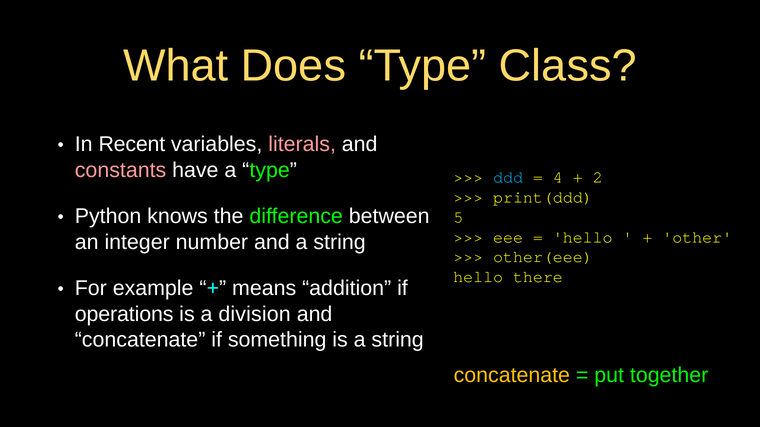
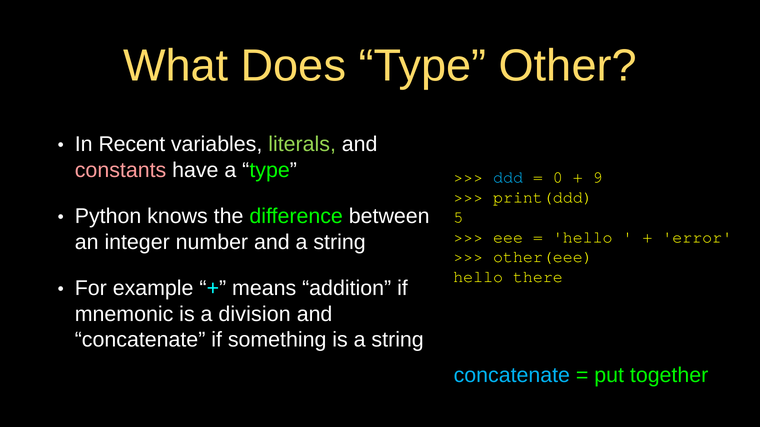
Class: Class -> Other (568, 66)
literals colour: pink -> light green (302, 145)
4: 4 -> 0 (558, 177)
2: 2 -> 9 (598, 177)
other: other -> error (697, 237)
operations: operations -> mnemonic (124, 314)
concatenate colour: yellow -> light blue (512, 376)
